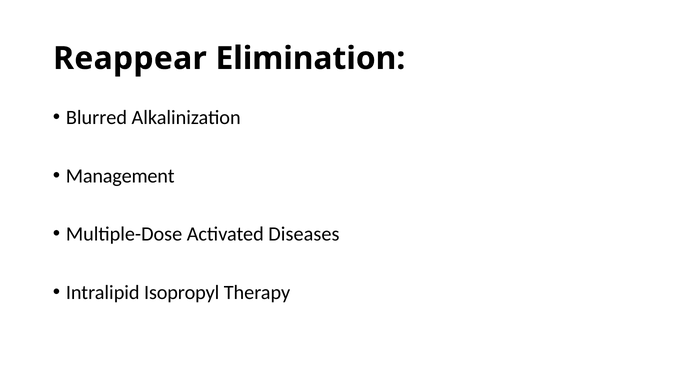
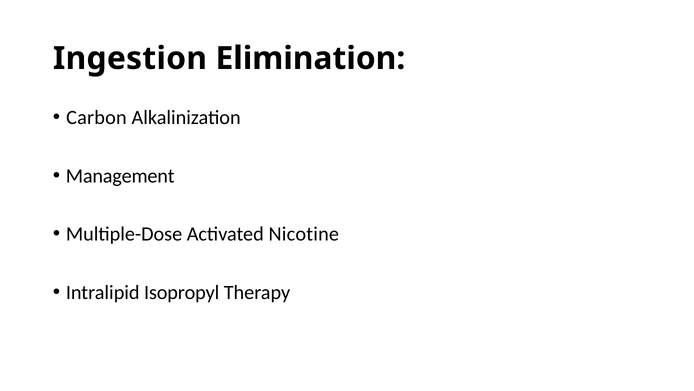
Reappear: Reappear -> Ingestion (130, 58)
Blurred: Blurred -> Carbon (96, 117)
Diseases: Diseases -> Nicotine (304, 234)
